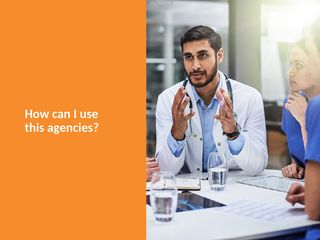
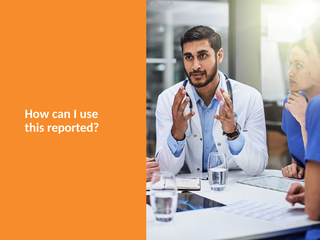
agencies: agencies -> reported (73, 128)
